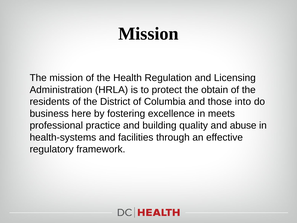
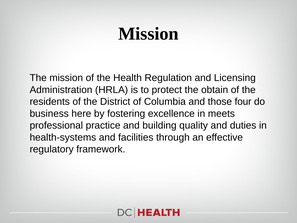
into: into -> four (243, 102)
abuse: abuse -> duties (243, 125)
